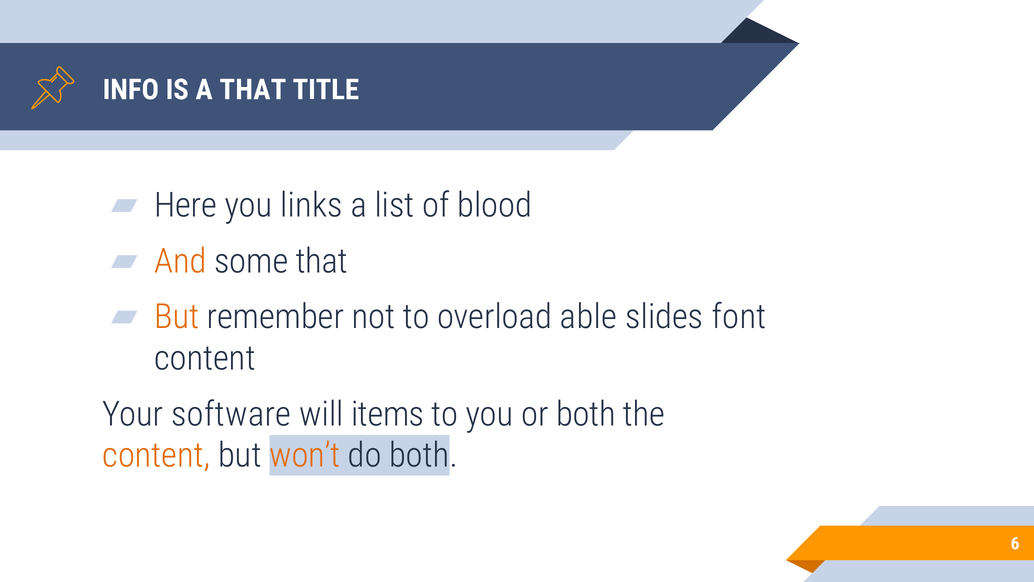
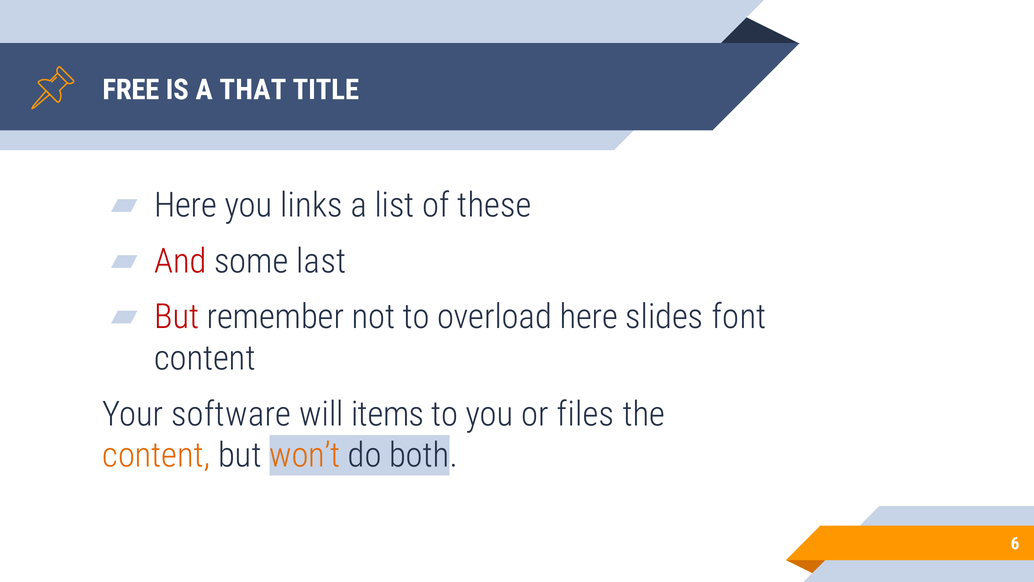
INFO: INFO -> FREE (131, 90)
blood: blood -> these (495, 205)
And colour: orange -> red (180, 261)
some that: that -> last (321, 261)
But colour: orange -> red (177, 317)
overload able: able -> here (589, 317)
or both: both -> files (586, 414)
